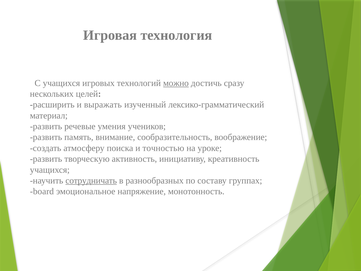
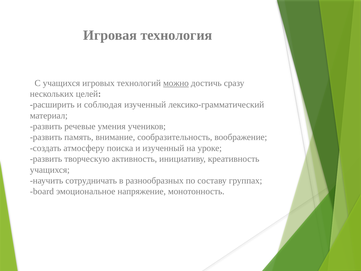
выражать: выражать -> соблюдая (103, 105)
и точностью: точностью -> изученный (163, 148)
сотрудничать underline: present -> none (91, 180)
